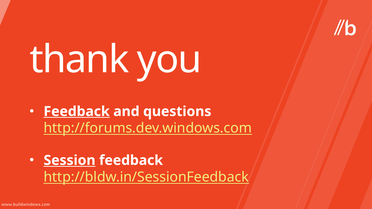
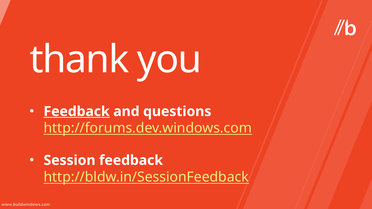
Session underline: present -> none (70, 161)
